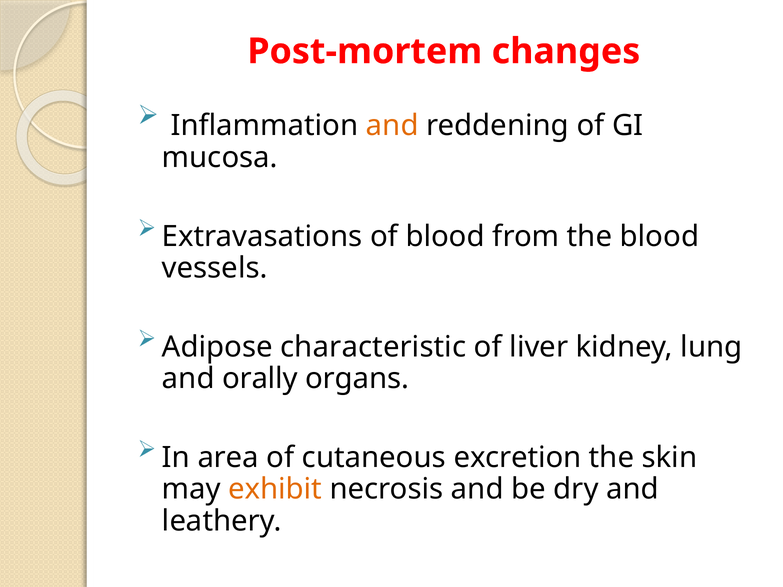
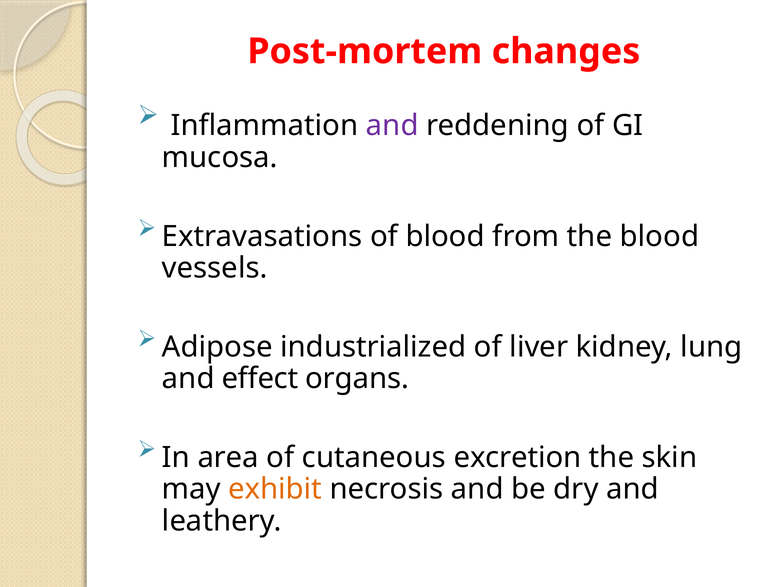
and colour: orange -> purple (392, 126)
characteristic: characteristic -> industrialized (373, 347)
orally: orally -> effect (260, 379)
